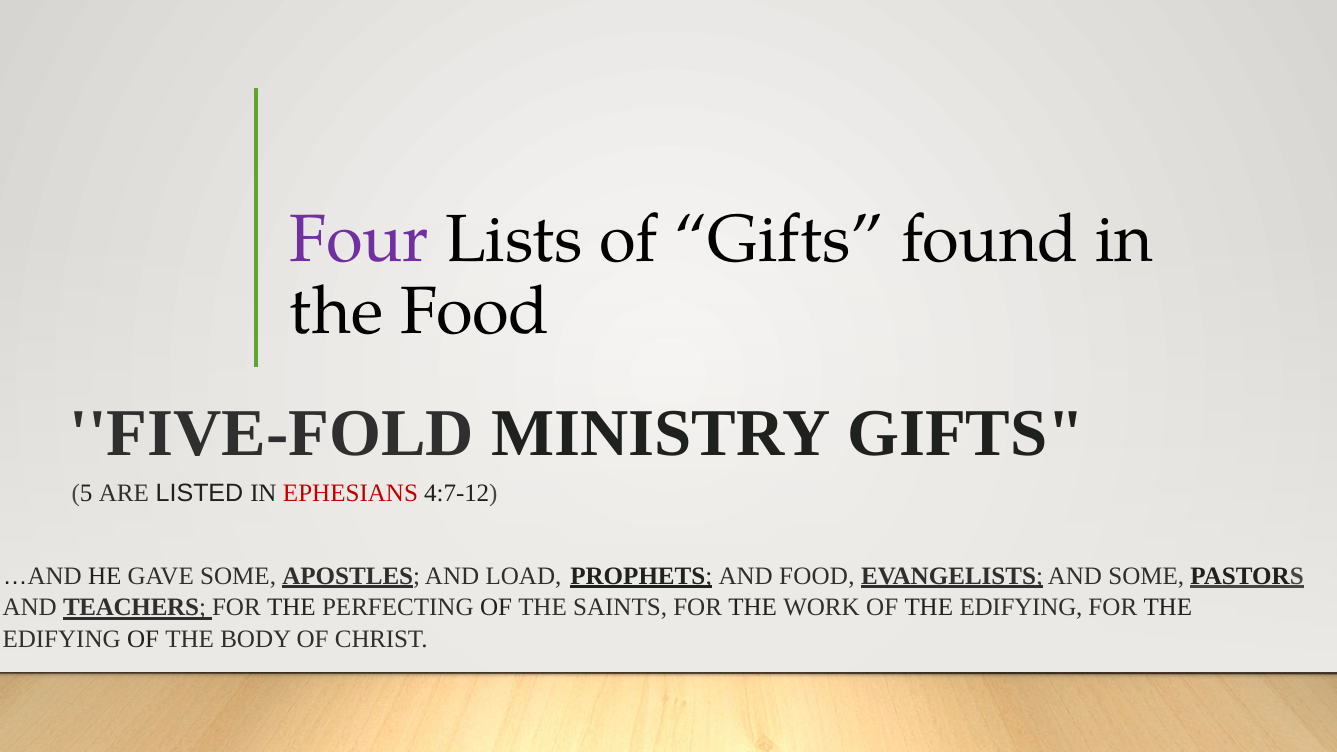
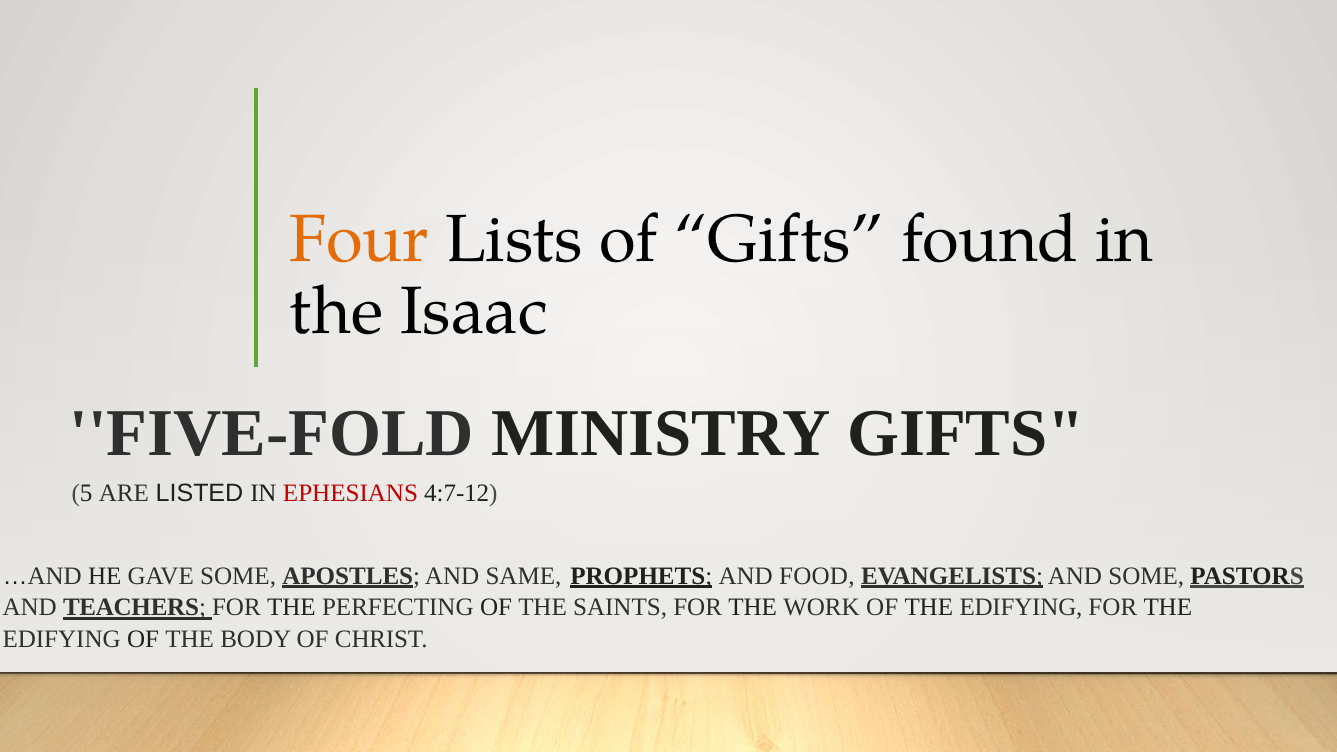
Four colour: purple -> orange (359, 239)
the Food: Food -> Isaac (474, 311)
LOAD: LOAD -> SAME (523, 576)
